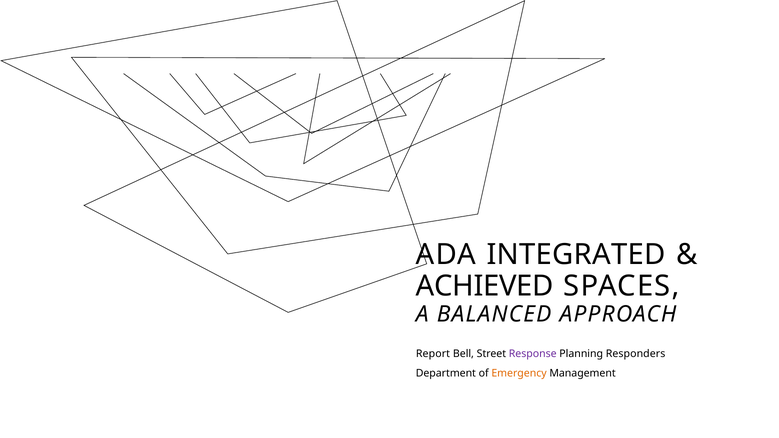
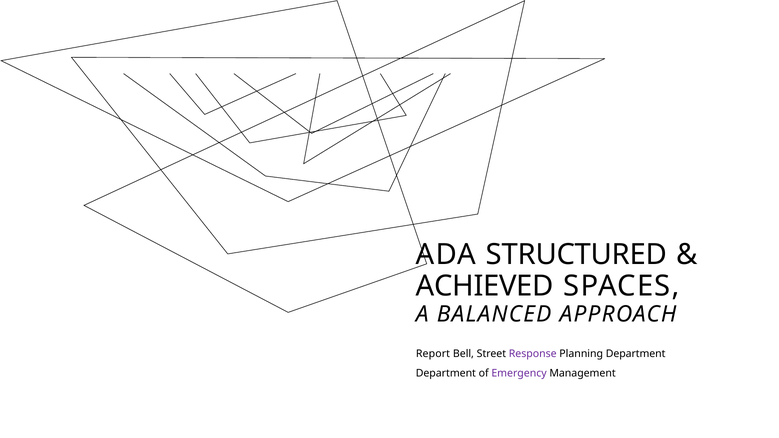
INTEGRATED: INTEGRATED -> STRUCTURED (576, 255)
Planning Responders: Responders -> Department (636, 354)
Emergency colour: orange -> purple (519, 373)
